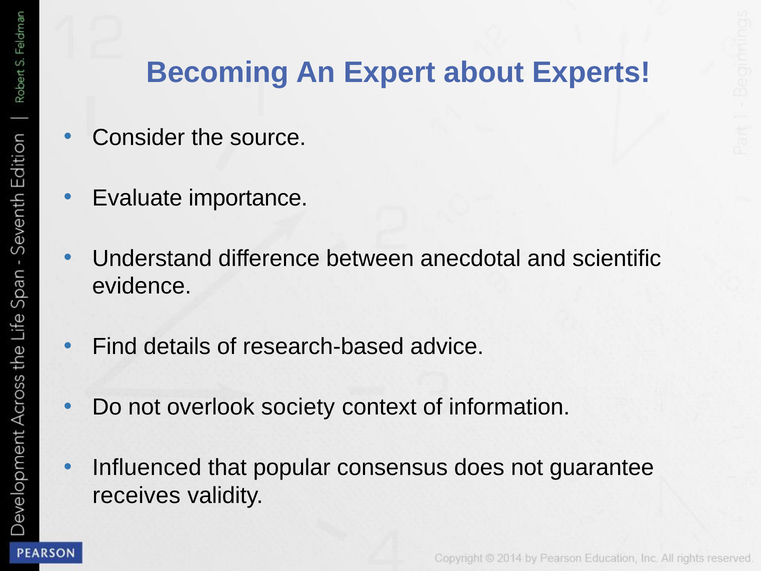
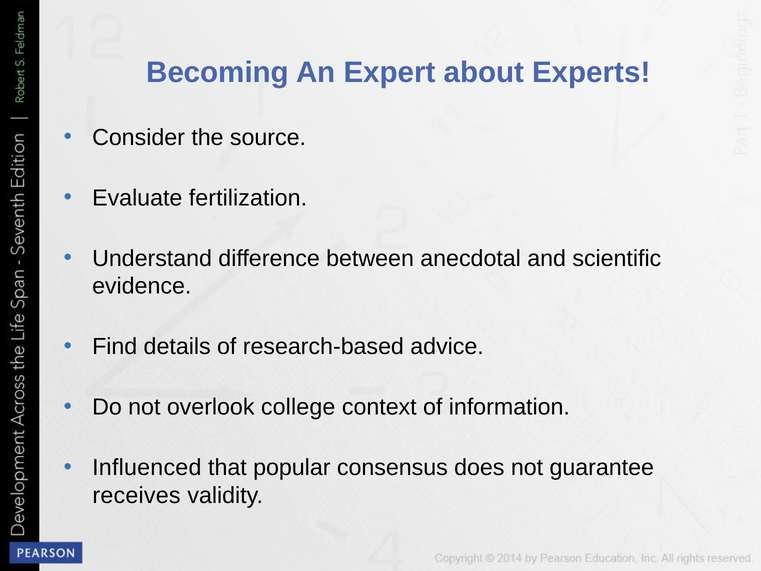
importance: importance -> fertilization (248, 198)
society: society -> college (298, 407)
